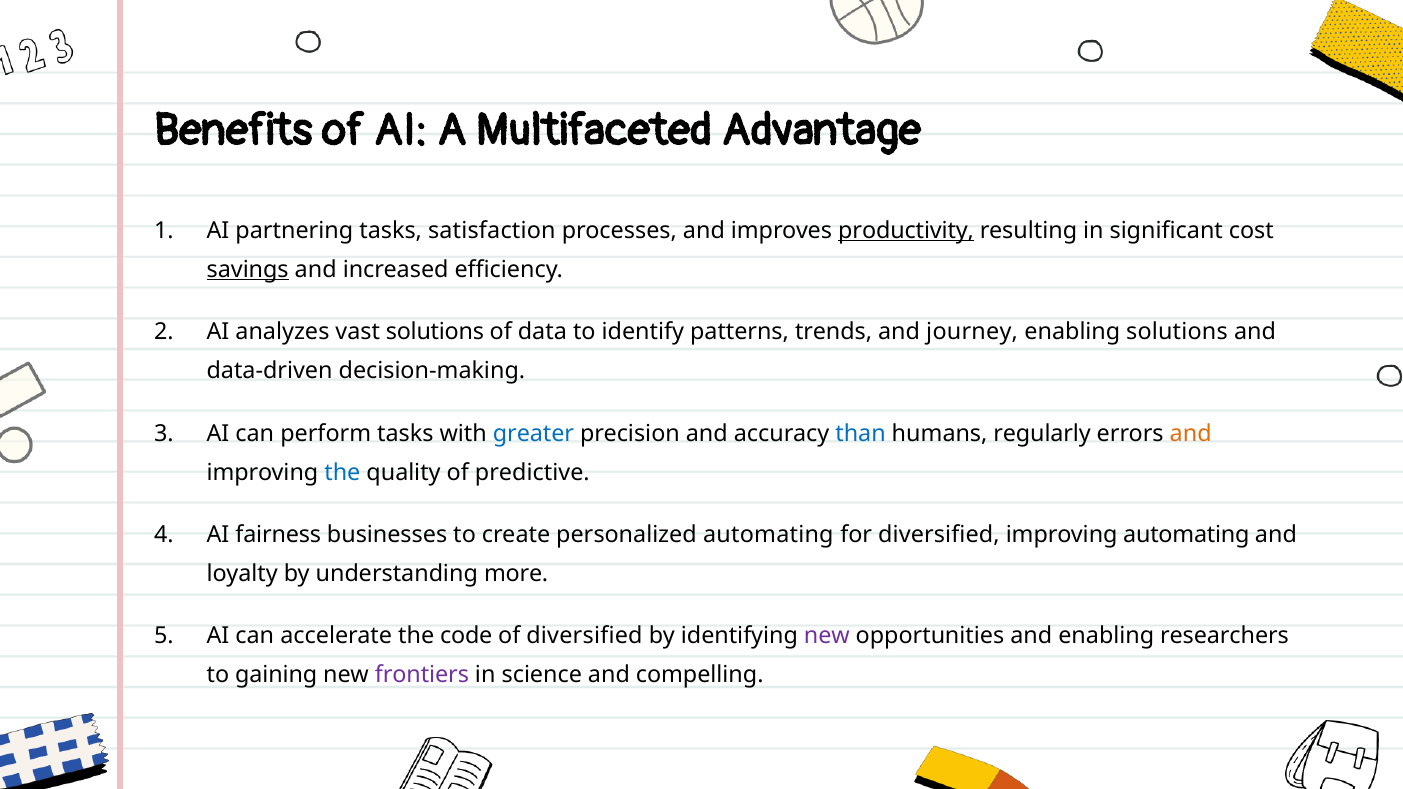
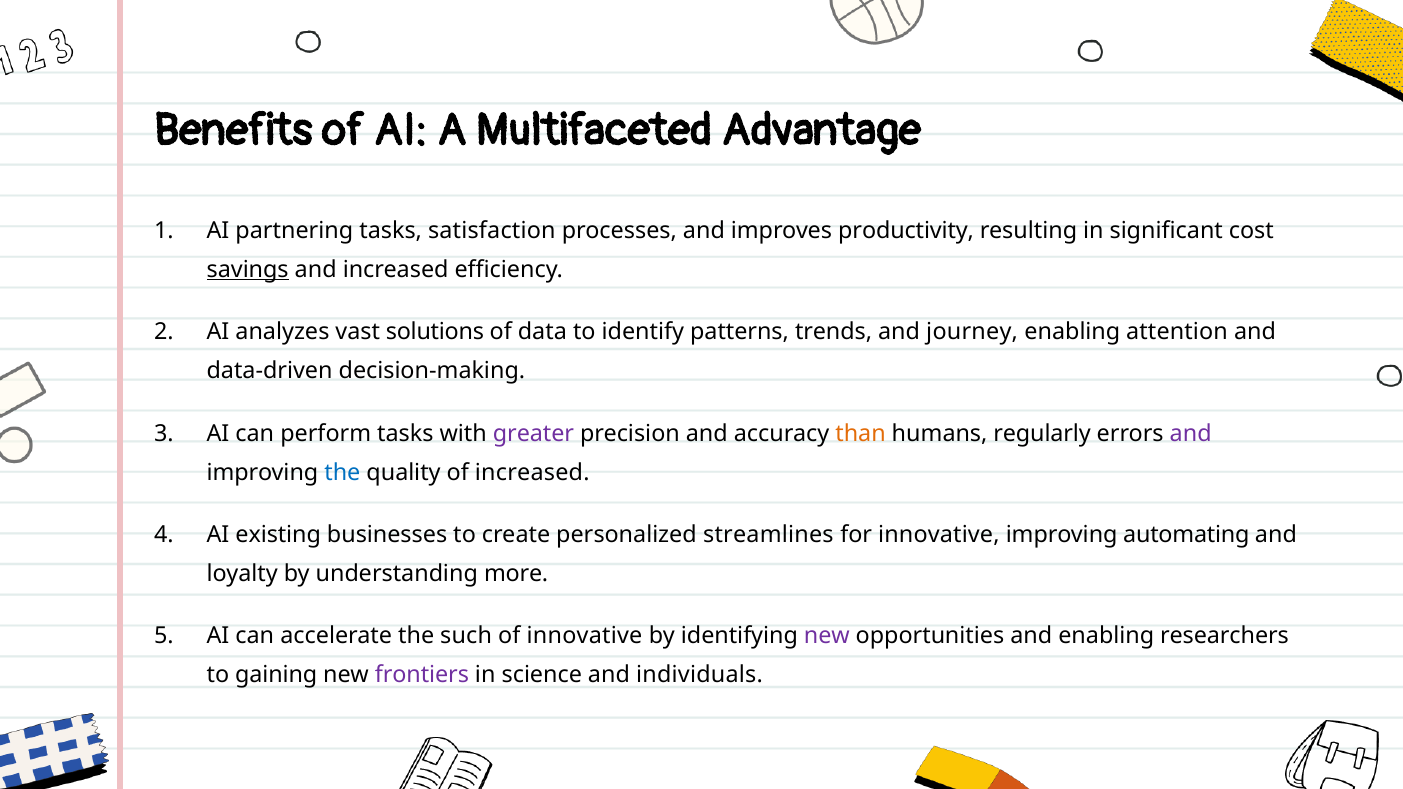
productivity underline: present -> none (906, 231)
enabling solutions: solutions -> attention (1177, 332)
greater colour: blue -> purple (534, 433)
than colour: blue -> orange (861, 433)
and colour: orange -> purple (1191, 433)
of predictive: predictive -> increased (532, 472)
fairness: fairness -> existing (278, 535)
personalized automating: automating -> streamlines (768, 535)
for diversified: diversified -> innovative (939, 535)
code: code -> such (466, 636)
of diversified: diversified -> innovative (584, 636)
compelling: compelling -> individuals (700, 675)
